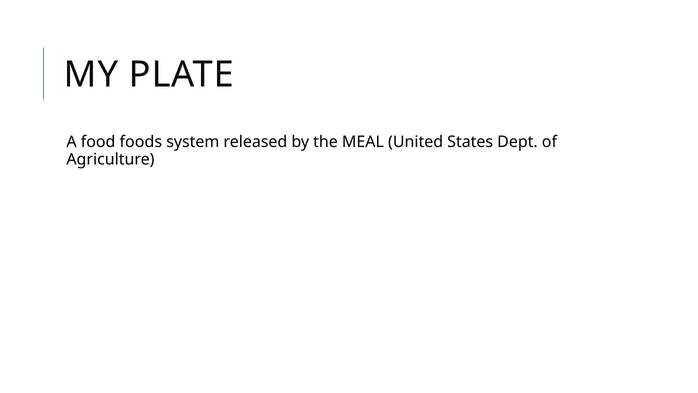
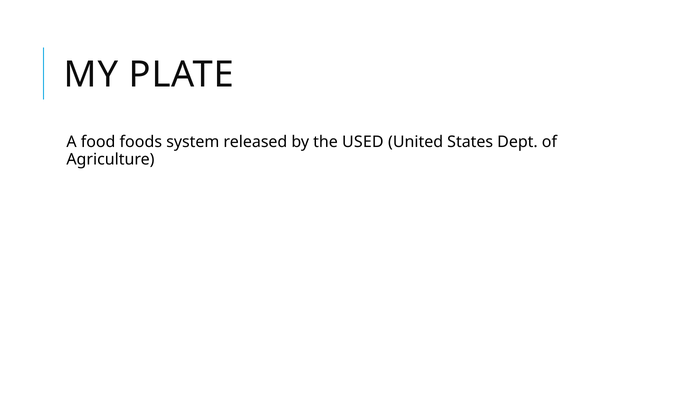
MEAL: MEAL -> USED (363, 142)
